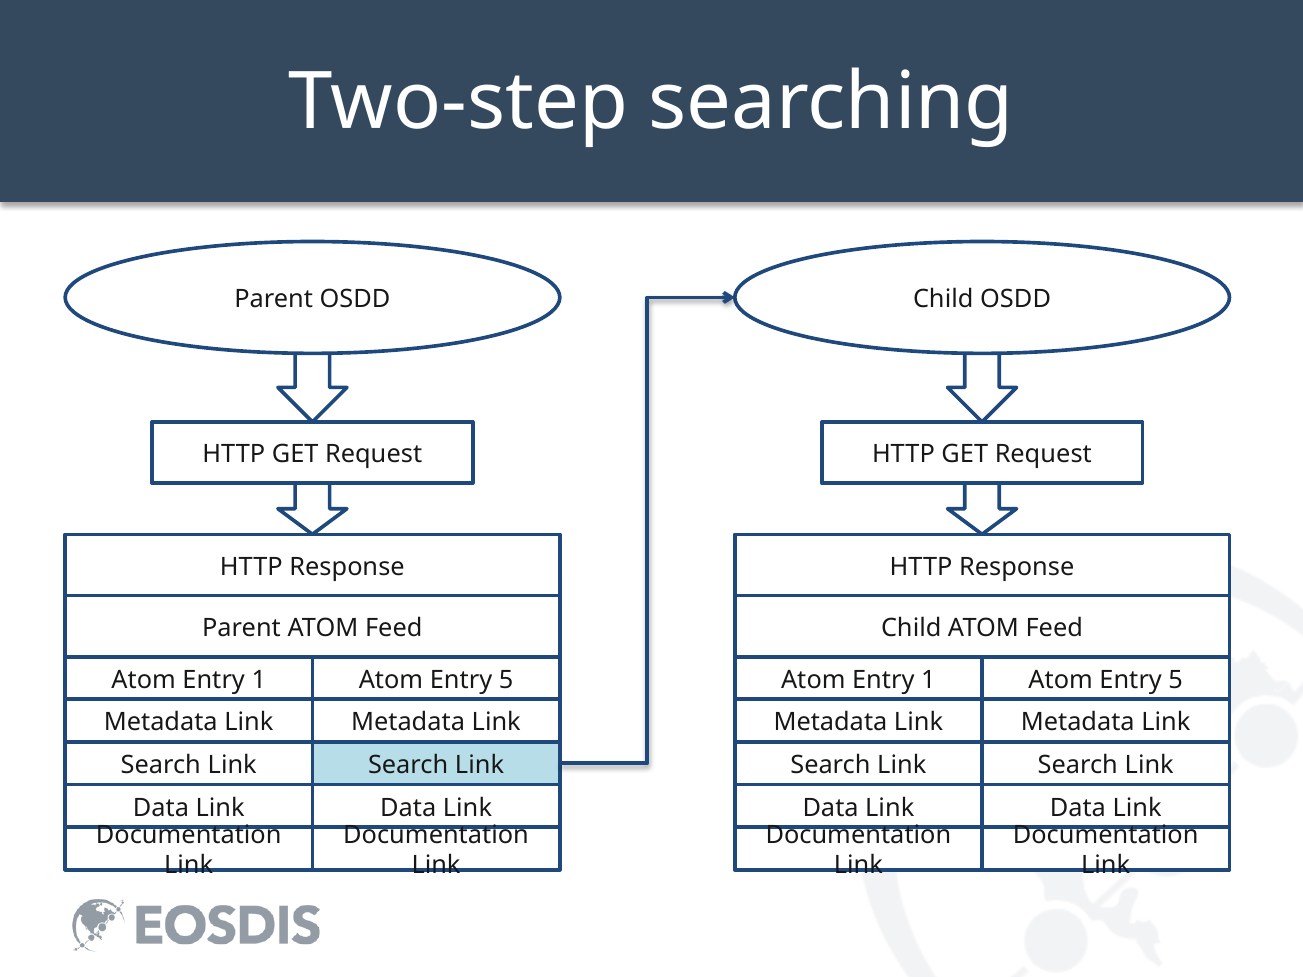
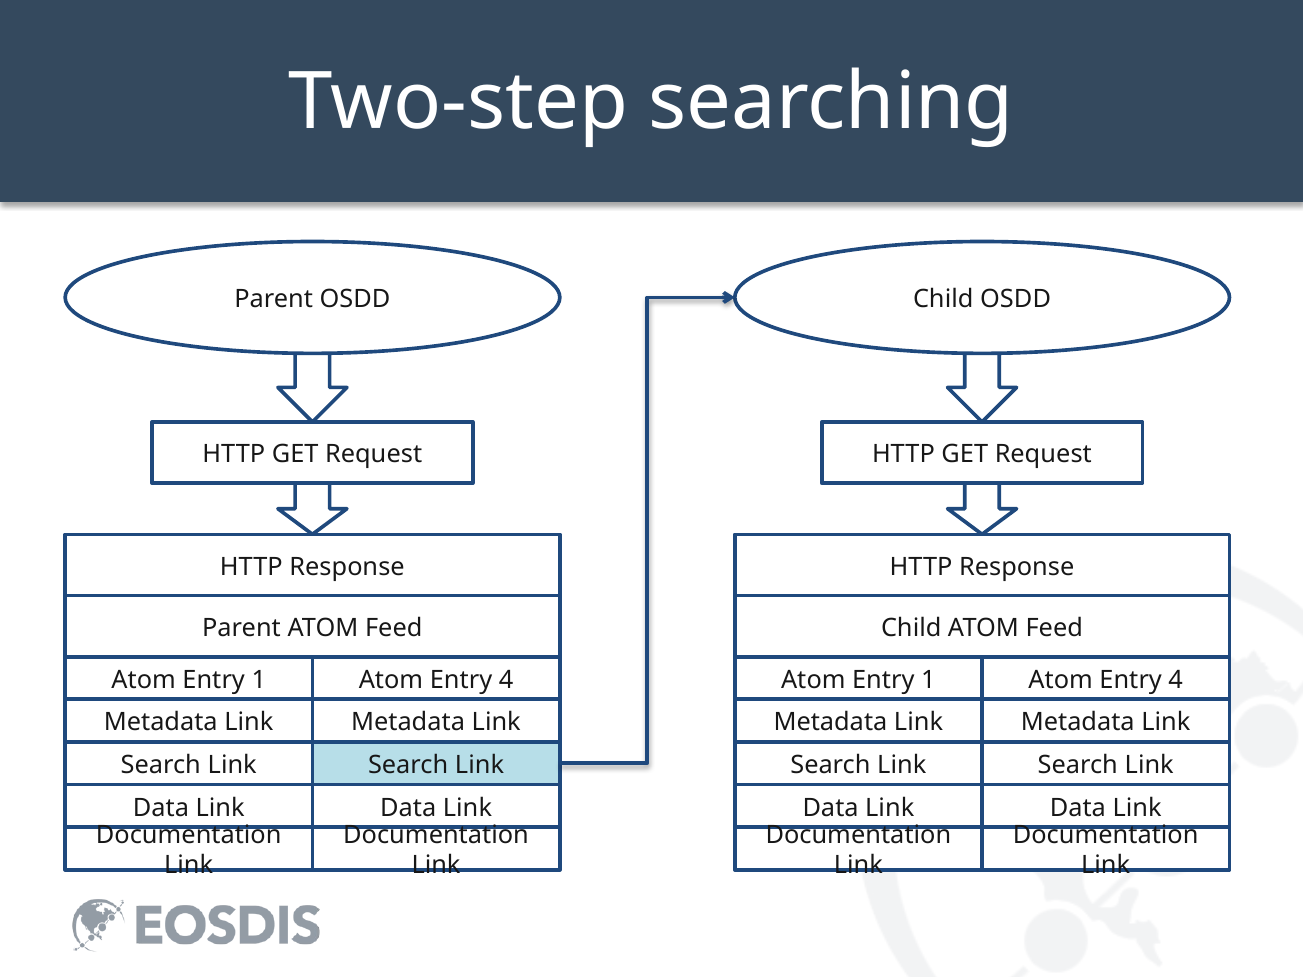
5: 5 -> 4 (506, 680)
5: 5 -> 4 (1176, 680)
